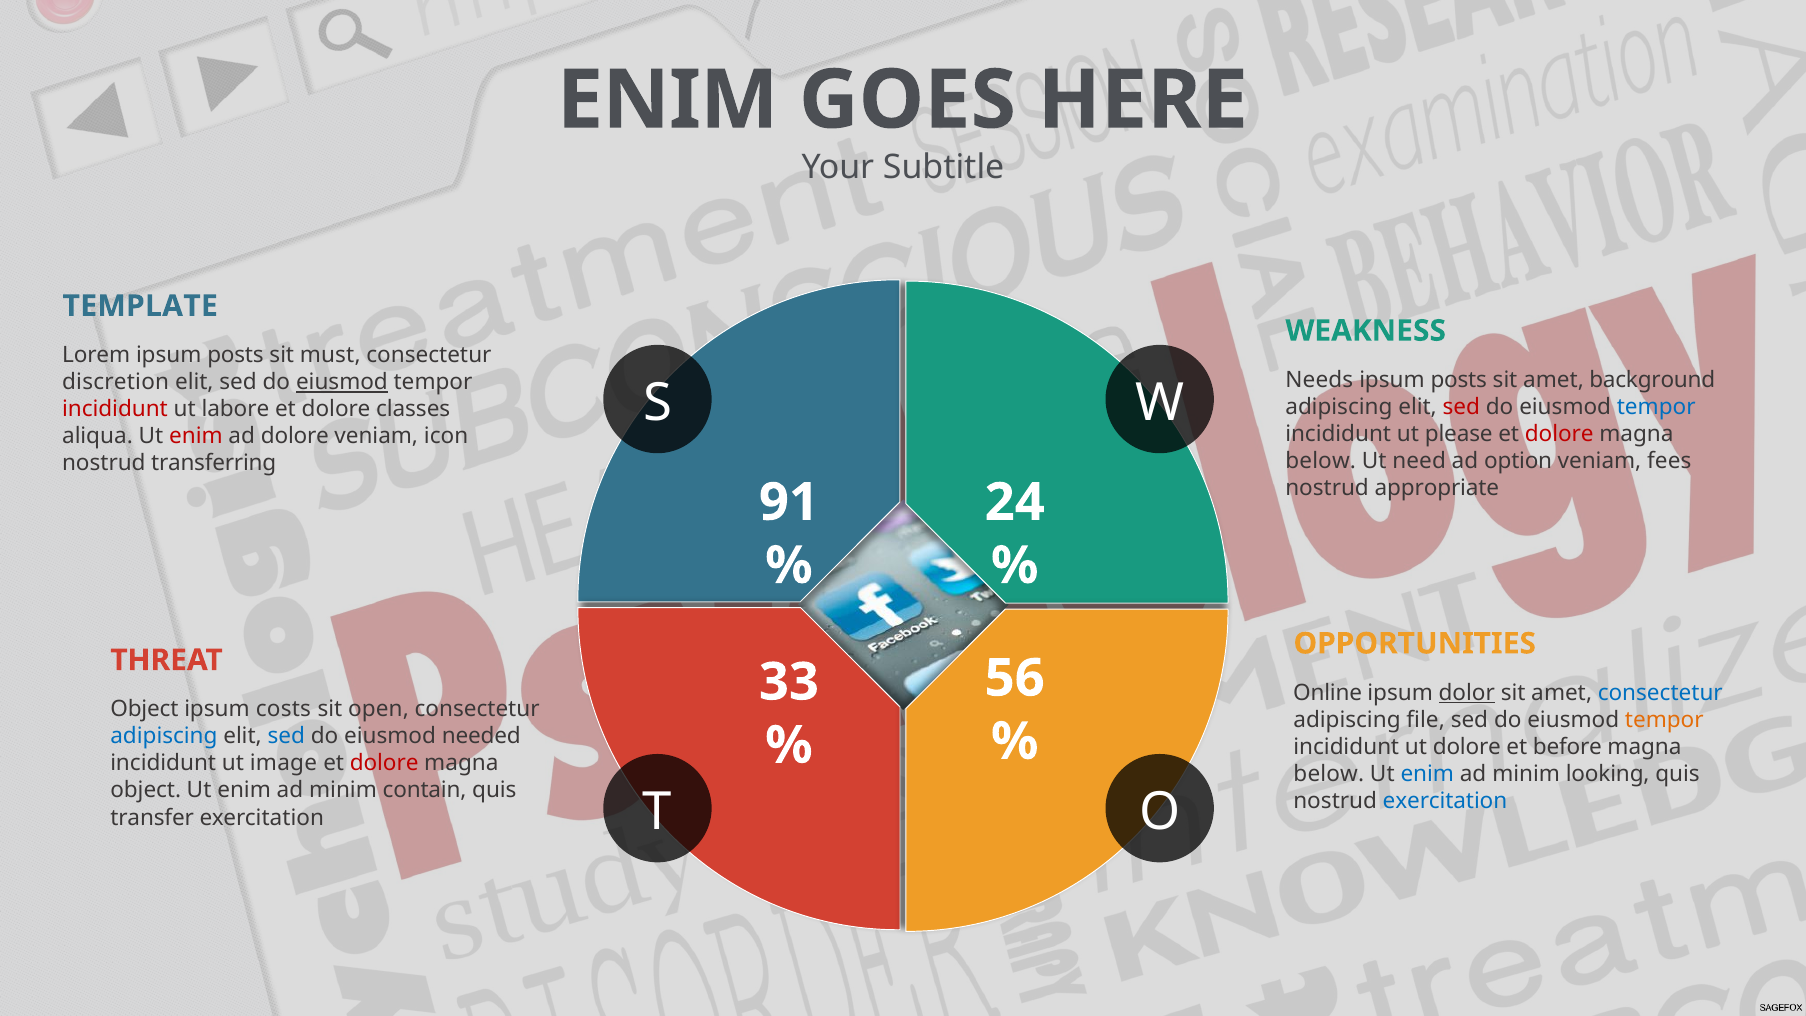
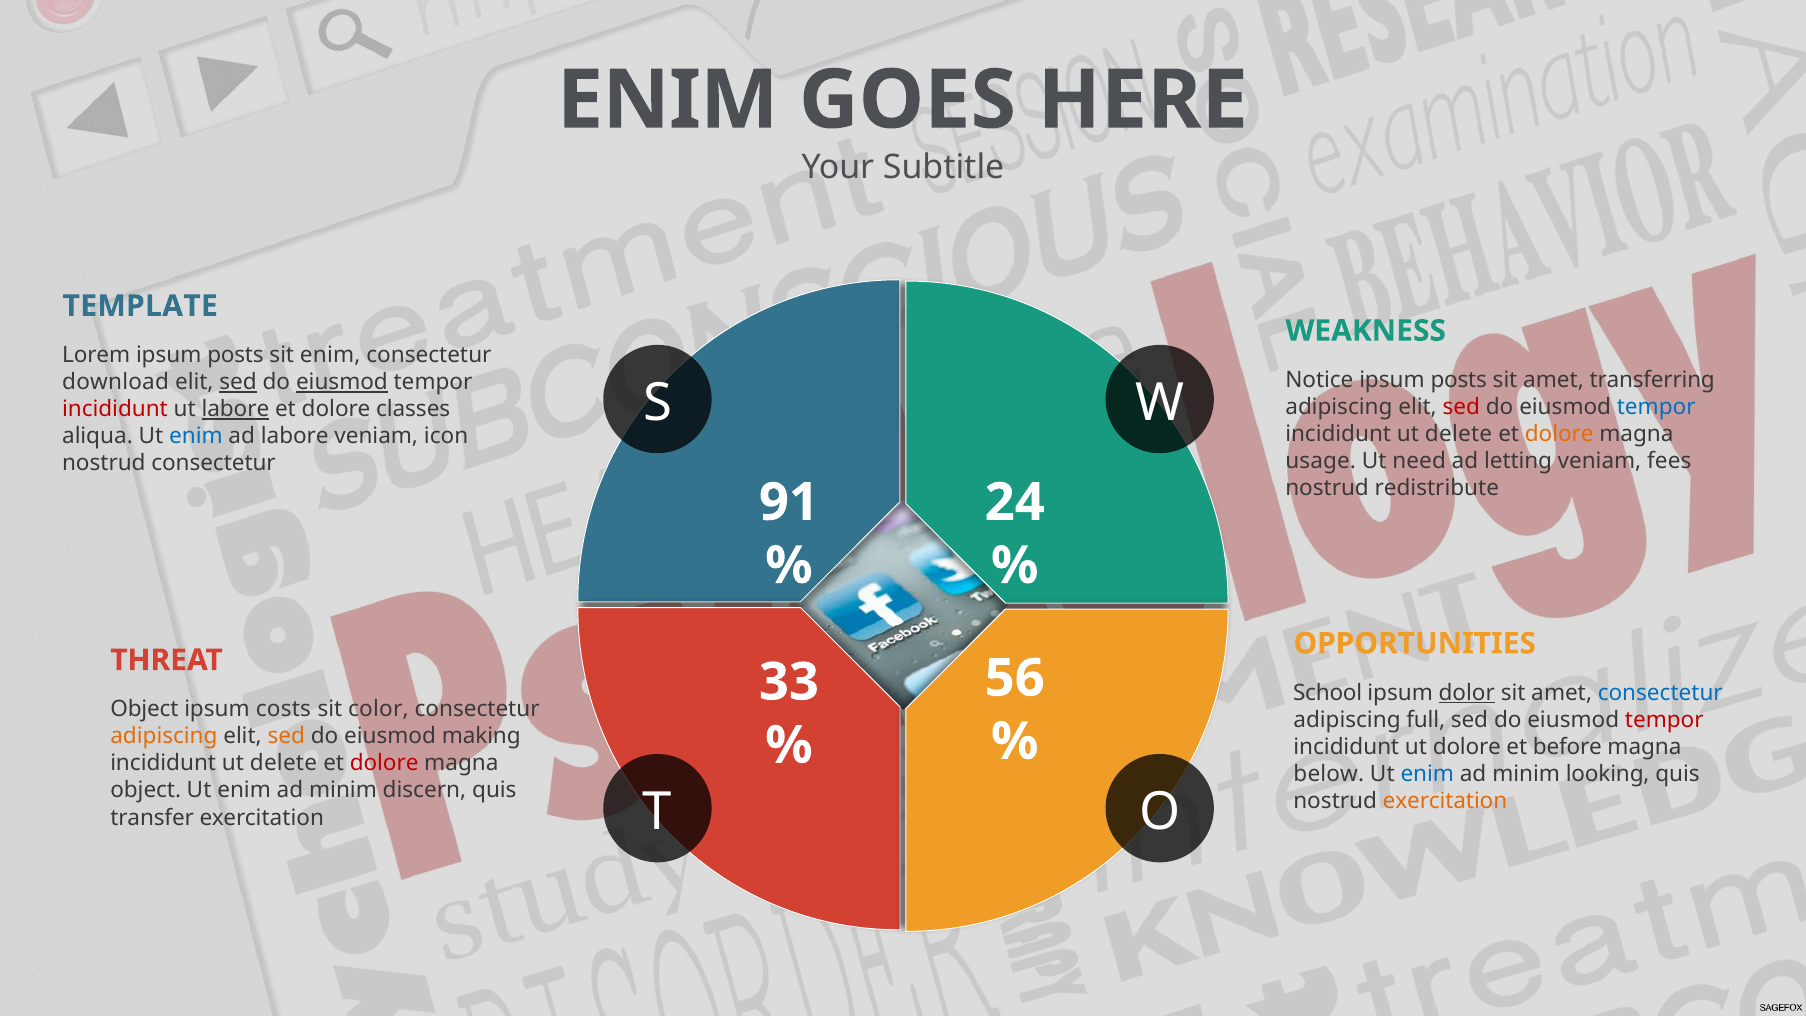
sit must: must -> enim (330, 355)
Needs: Needs -> Notice (1319, 380)
background: background -> transferring (1652, 380)
discretion: discretion -> download (116, 382)
sed underline: none -> present (238, 382)
labore underline: none -> present (235, 409)
please: please -> delete (1459, 434)
dolore colour: red -> orange (1559, 434)
enim colour: red -> blue (196, 436)
ad dolore: dolore -> labore (295, 436)
below: below -> usage (1321, 461)
option: option -> letting (1518, 461)
nostrud transferring: transferring -> consectetur (214, 463)
appropriate: appropriate -> redistribute (1437, 488)
Online: Online -> School (1328, 693)
open: open -> color (378, 709)
file: file -> full (1426, 720)
tempor colour: orange -> red (1664, 720)
adipiscing colour: blue -> orange (164, 736)
sed colour: blue -> orange (286, 736)
needed: needed -> making (481, 736)
image: image -> delete (283, 763)
contain: contain -> discern (424, 790)
exercitation colour: blue -> orange (1445, 801)
